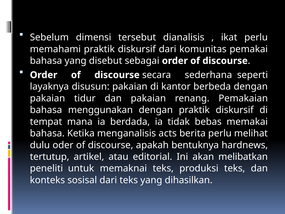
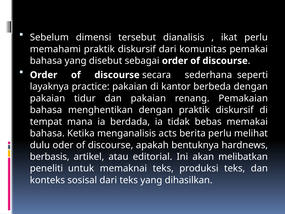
disusun: disusun -> practice (91, 87)
menggunakan: menggunakan -> menghentikan (100, 110)
tertutup: tertutup -> berbasis (50, 157)
